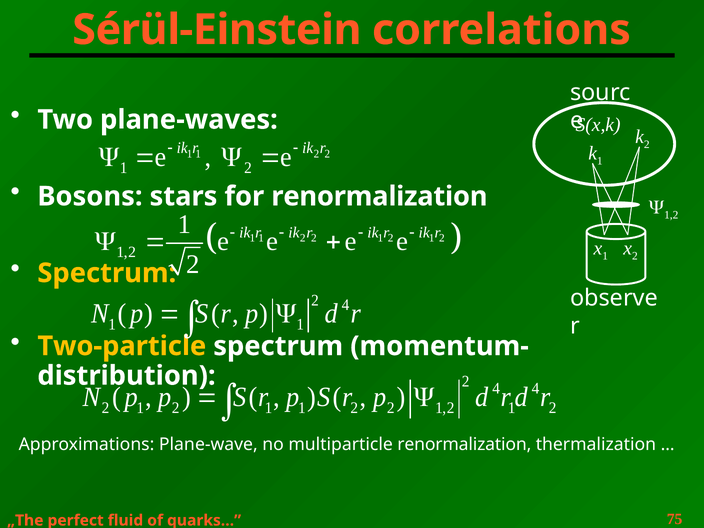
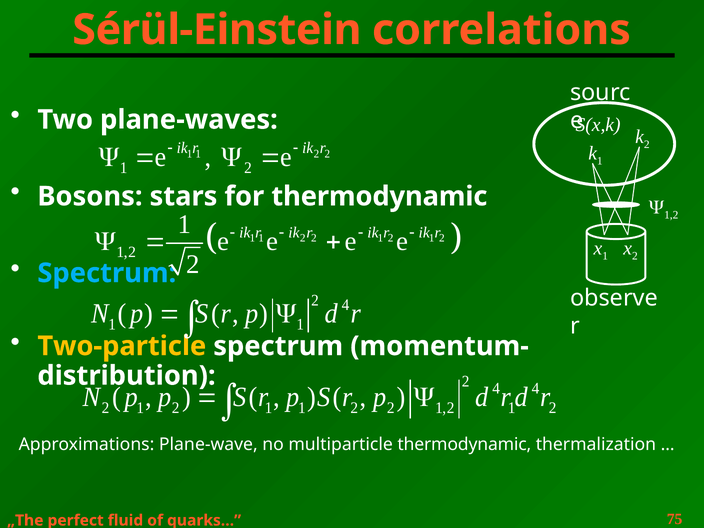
for renormalization: renormalization -> thermodynamic (379, 196)
Spectrum colour: yellow -> light blue (107, 273)
multiparticle renormalization: renormalization -> thermodynamic (464, 444)
